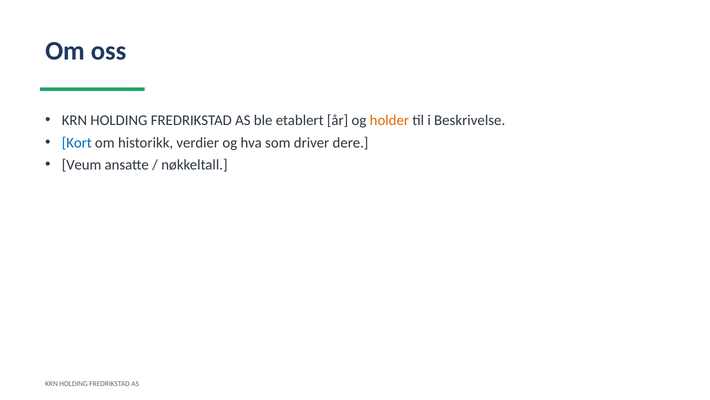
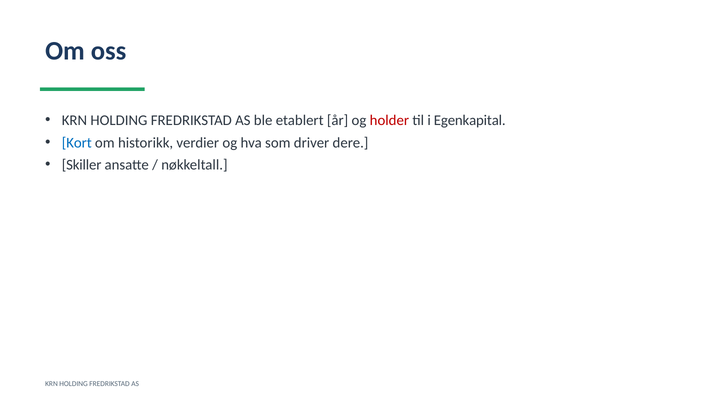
holder colour: orange -> red (389, 120)
Beskrivelse: Beskrivelse -> Egenkapital (470, 120)
Veum: Veum -> Skiller (82, 165)
